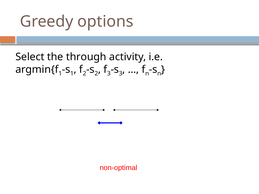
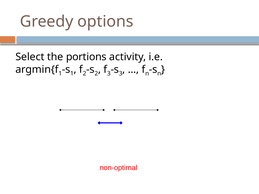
through: through -> portions (86, 57)
